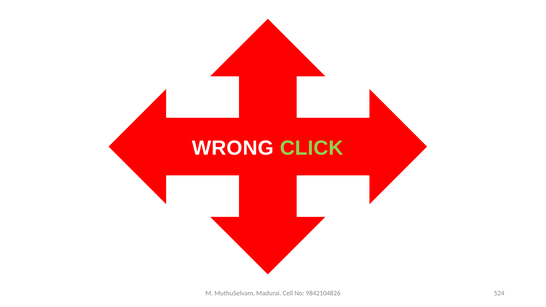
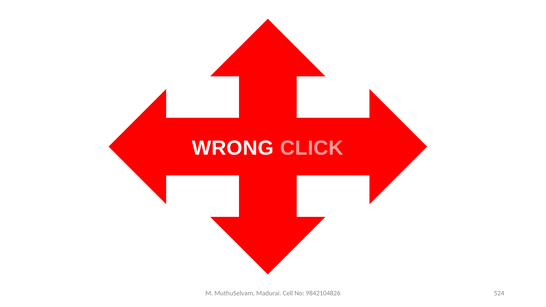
CLICK colour: light green -> pink (312, 148)
